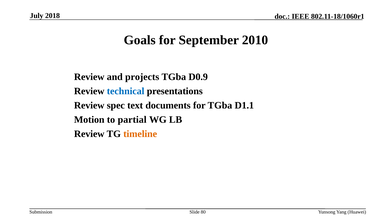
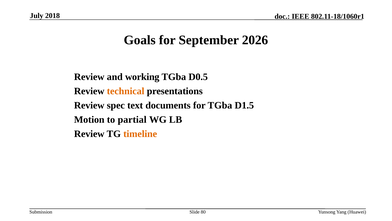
2010: 2010 -> 2026 (255, 40)
projects: projects -> working (142, 77)
D0.9: D0.9 -> D0.5 (198, 77)
technical colour: blue -> orange (126, 91)
D1.1: D1.1 -> D1.5 (244, 105)
